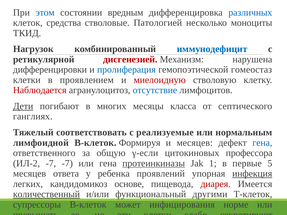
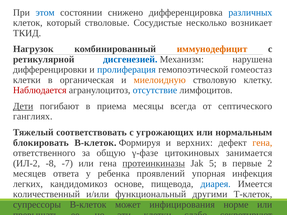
вредным: вредным -> снижено (126, 12)
средства: средства -> который (64, 23)
Патологией: Патологией -> Сосудистые (158, 23)
моноциты: моноциты -> возникает (251, 23)
иммунодефицит colour: blue -> orange (212, 49)
дисгенезией colour: red -> blue (130, 59)
проявлением: проявлением -> органическая (87, 80)
миелоидную colour: red -> orange (160, 80)
многих: многих -> приема (112, 106)
класса: класса -> всегда (183, 106)
реализуемые: реализуемые -> угрожающих (165, 132)
лимфоидной: лимфоидной -> блокировать (41, 143)
и месяцев: месяцев -> верхних (195, 143)
гена colour: blue -> orange (262, 143)
γ-если: γ-если -> γ-фазе (145, 153)
профессора: профессора -> занимается (249, 153)
ИЛ-2 -7: -7 -> -8 (51, 163)
1: 1 -> 5 (213, 163)
5: 5 -> 2 (270, 163)
инфекция underline: present -> none (252, 174)
диарея colour: red -> blue (216, 184)
количественный underline: present -> none (46, 194)
